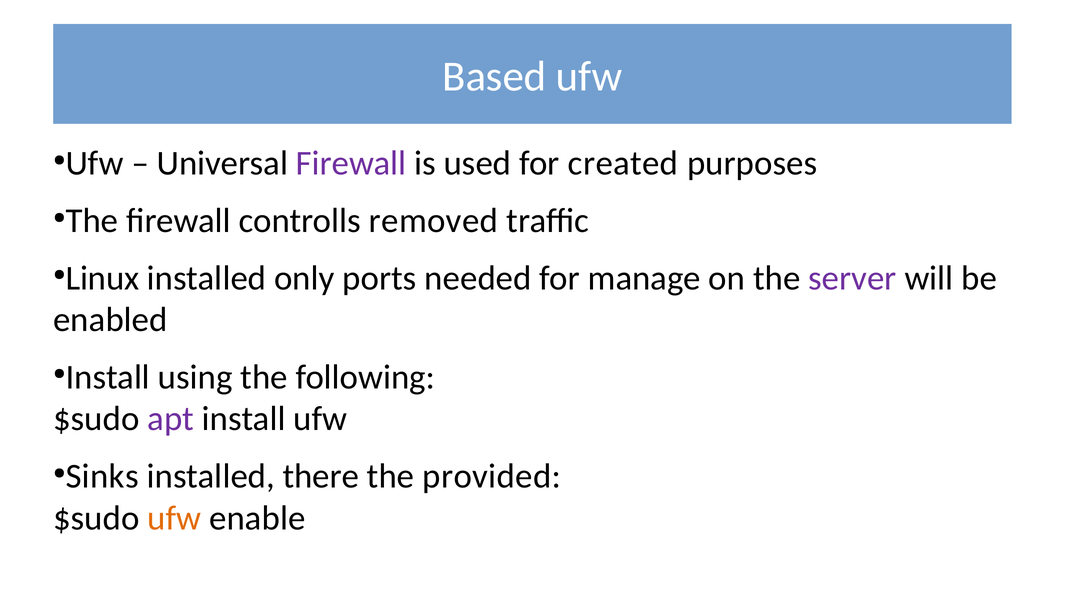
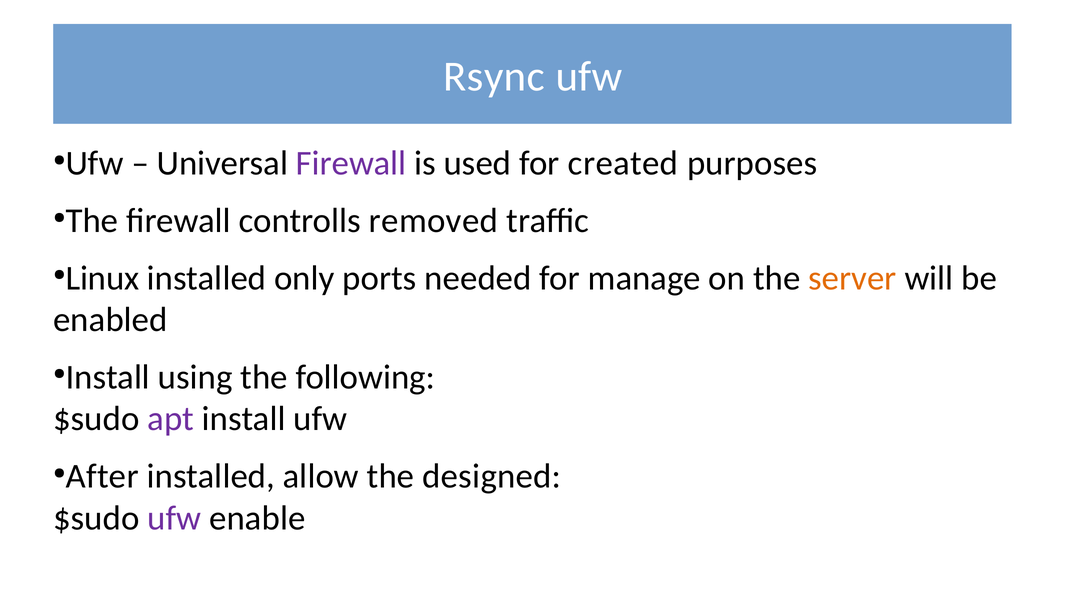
Based: Based -> Rsync (494, 77)
server colour: purple -> orange (852, 278)
Sinks: Sinks -> After (102, 476)
there: there -> allow (321, 476)
provided: provided -> designed (492, 476)
ufw colour: orange -> purple (174, 518)
